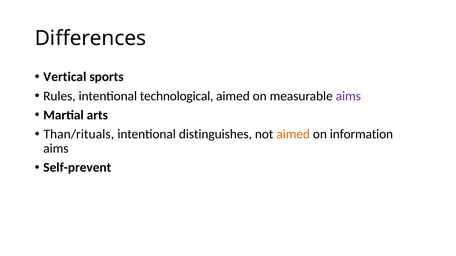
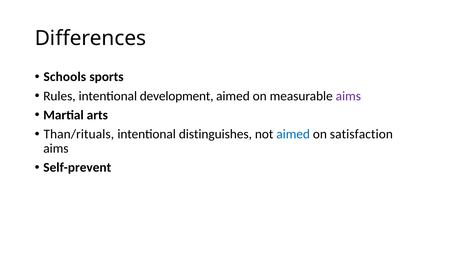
Vertical: Vertical -> Schools (65, 77)
technological: technological -> development (177, 96)
aimed colour: orange -> blue (293, 134)
information: information -> satisfaction (361, 134)
